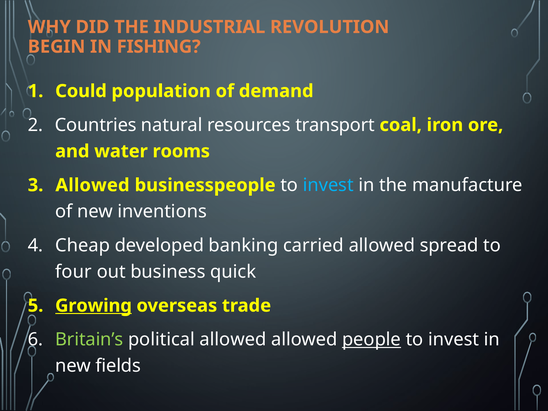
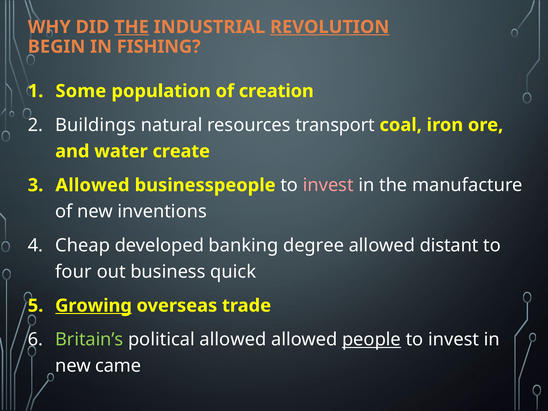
THE underline: none -> present (132, 27)
REVOLUTION underline: none -> present (330, 27)
Could: Could -> Some (81, 91)
demand: demand -> creation (276, 91)
Countries: Countries -> Buildings (96, 125)
rooms: rooms -> create (181, 151)
invest colour: light blue -> pink (328, 185)
carried: carried -> degree (314, 245)
spread: spread -> distant (449, 245)
fields: fields -> came (118, 366)
